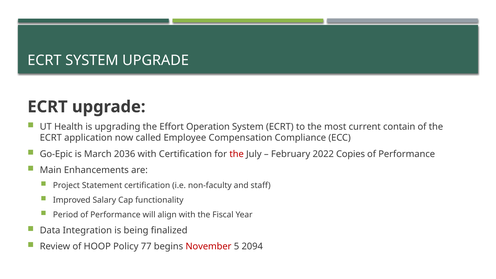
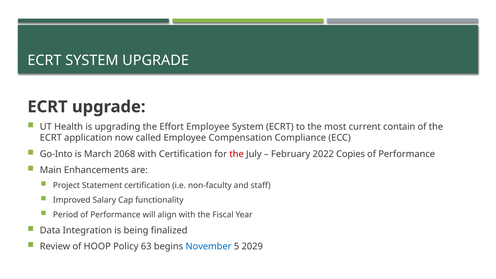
Effort Operation: Operation -> Employee (208, 127)
Go-Epic: Go-Epic -> Go-Into (56, 154)
2036: 2036 -> 2068 (125, 154)
77: 77 -> 63 (146, 246)
November colour: red -> blue (209, 246)
2094: 2094 -> 2029 (252, 246)
